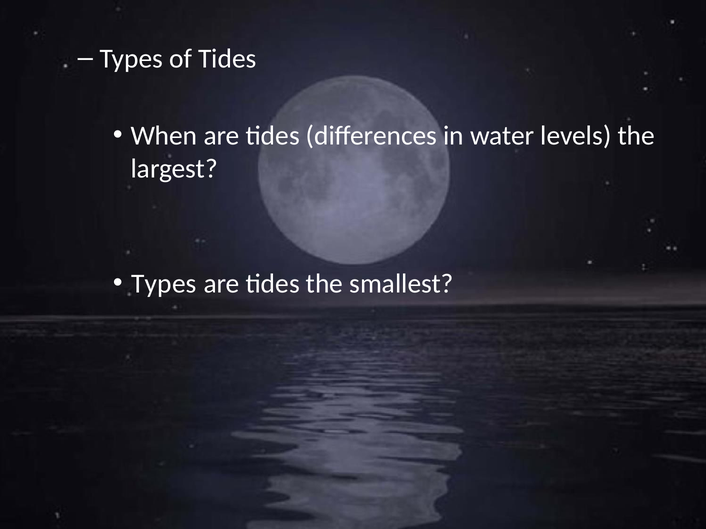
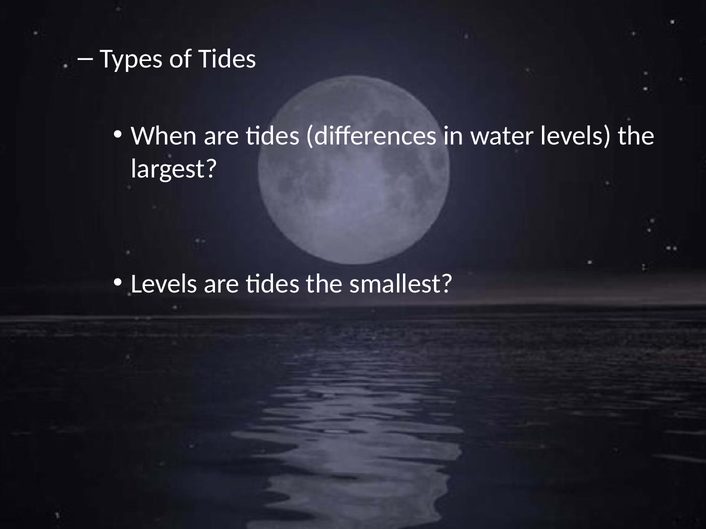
Types: Types -> Levels (164, 284)
